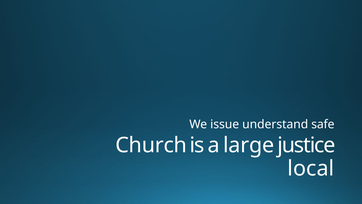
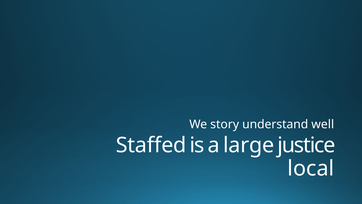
issue: issue -> story (225, 124)
safe: safe -> well (323, 124)
Church: Church -> Staffed (151, 145)
